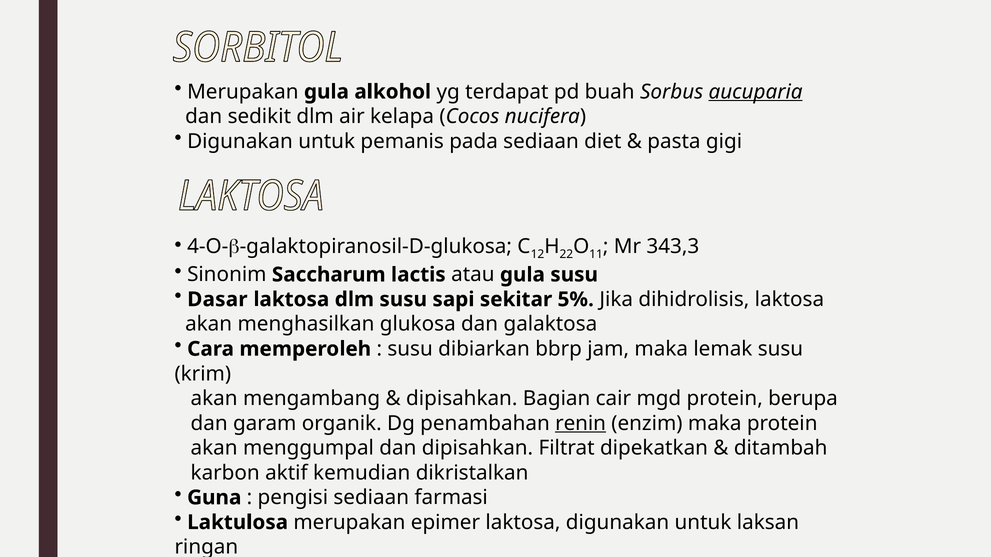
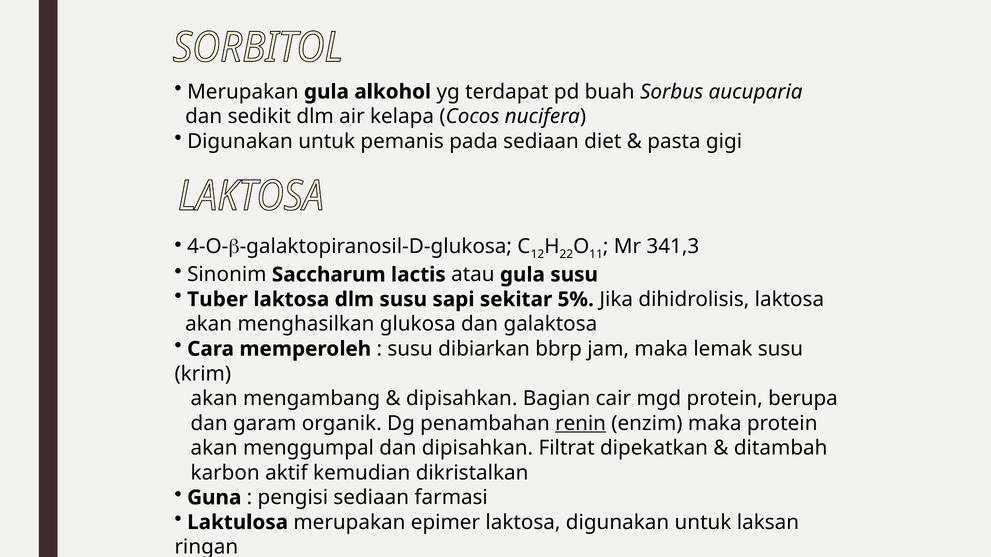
aucuparia underline: present -> none (756, 92)
343,3: 343,3 -> 341,3 (673, 247)
Dasar: Dasar -> Tuber (217, 300)
